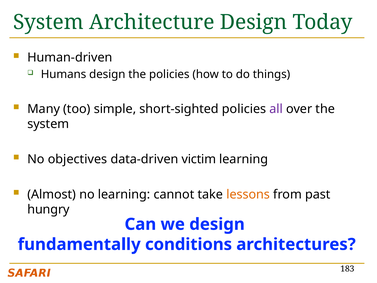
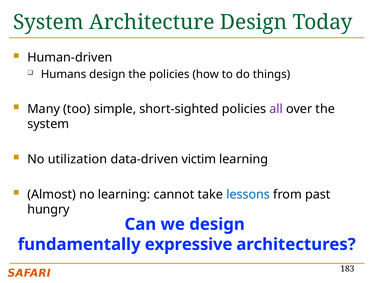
objectives: objectives -> utilization (77, 159)
lessons colour: orange -> blue (248, 194)
conditions: conditions -> expressive (189, 244)
